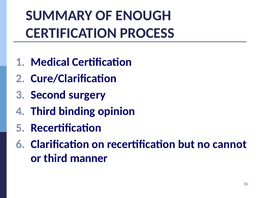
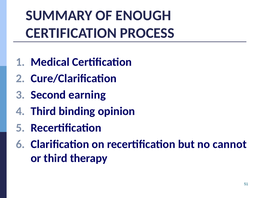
surgery: surgery -> earning (87, 95)
manner: manner -> therapy (89, 158)
